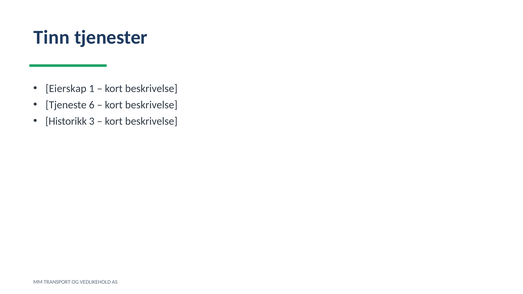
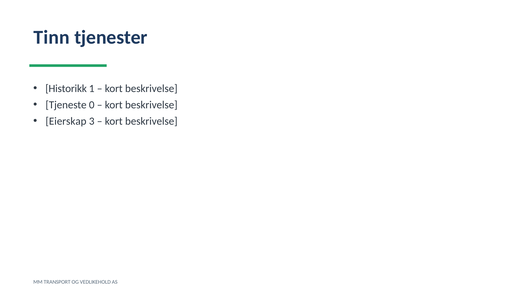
Eierskap: Eierskap -> Historikk (66, 89)
6: 6 -> 0 (92, 105)
Historikk: Historikk -> Eierskap (66, 121)
